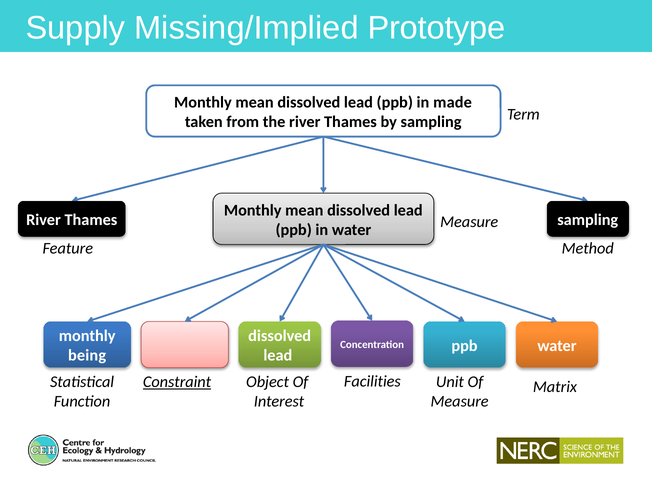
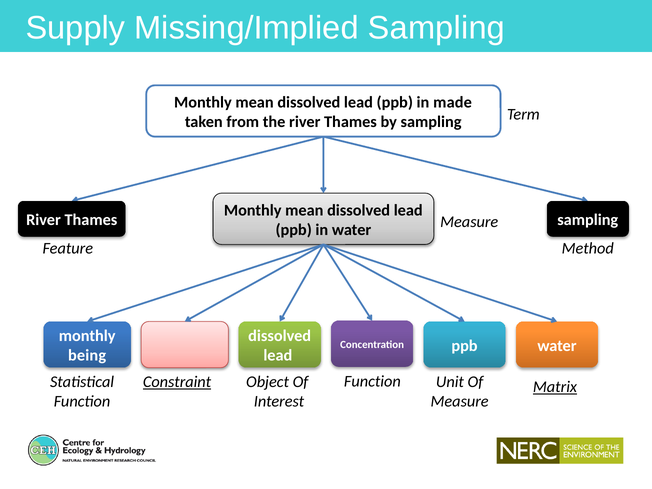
Missing/Implied Prototype: Prototype -> Sampling (436, 28)
Facilities: Facilities -> Function (372, 381)
Matrix underline: none -> present (555, 387)
